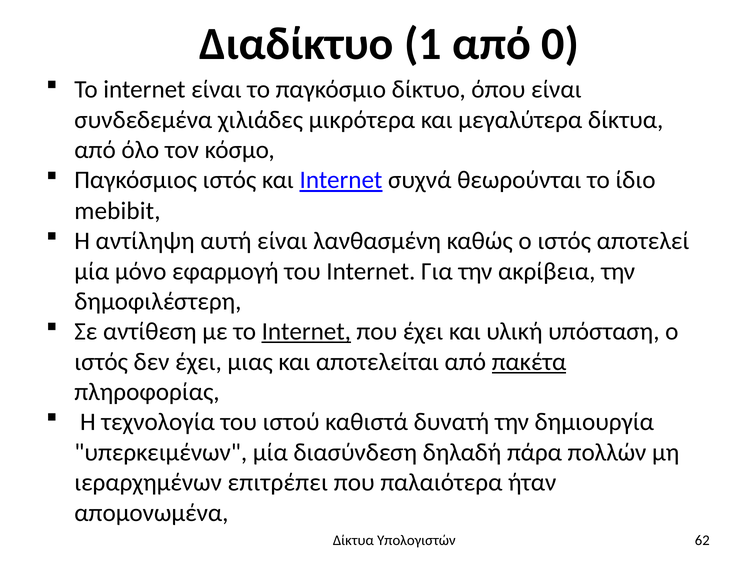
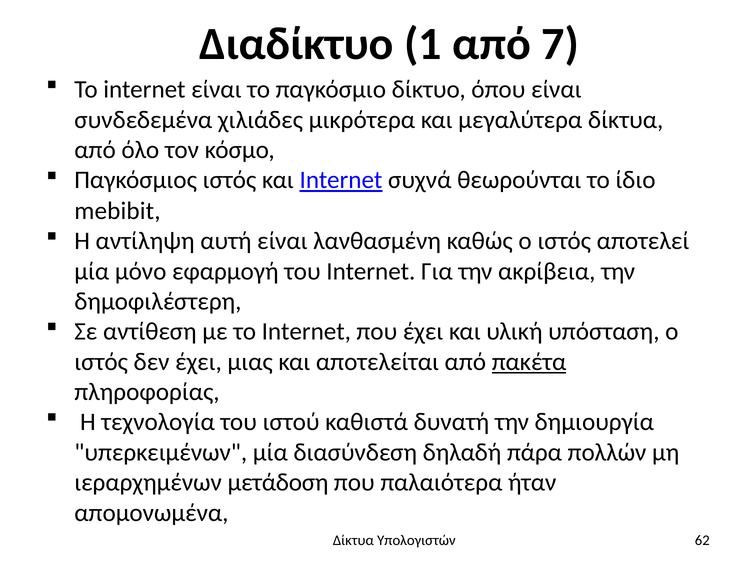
0: 0 -> 7 (560, 44)
Internet underline: present -> none (306, 332)
επιτρέπει: επιτρέπει -> μετάδοση (278, 483)
